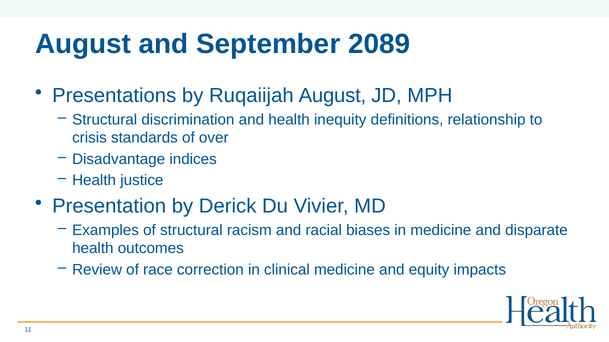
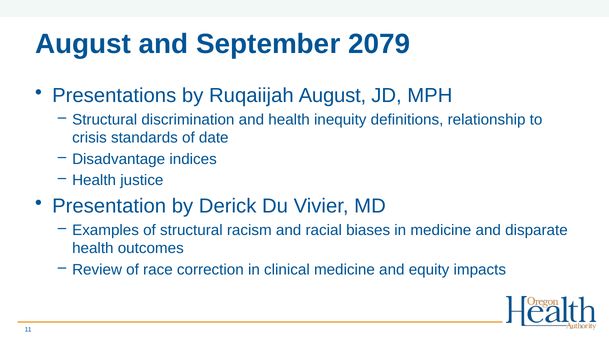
2089: 2089 -> 2079 (379, 44)
over: over -> date (214, 138)
